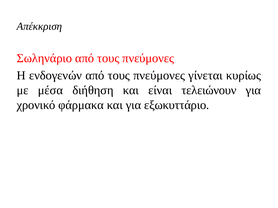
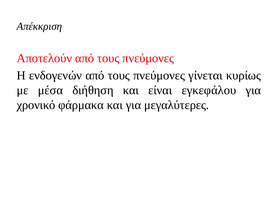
Σωληνάριο: Σωληνάριο -> Αποτελούν (44, 58)
τελειώνουν: τελειώνουν -> εγκεφάλου (209, 90)
εξωκυττάριο: εξωκυττάριο -> μεγαλύτερες (177, 105)
